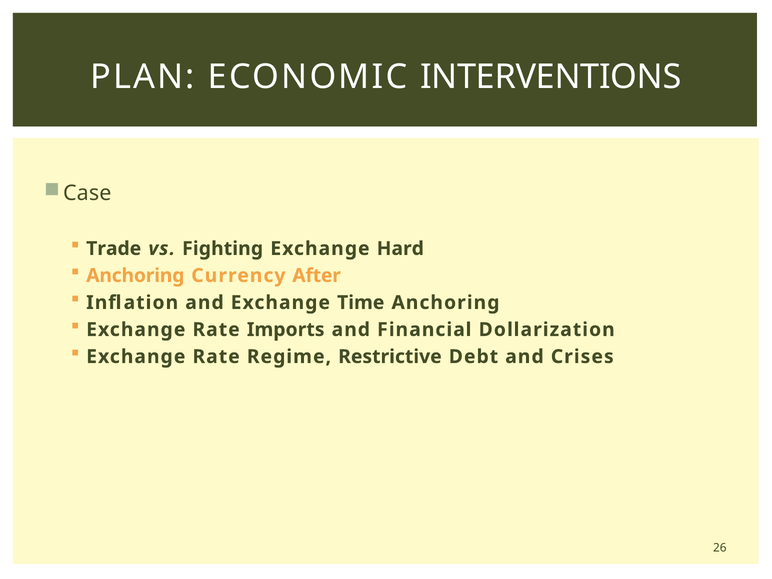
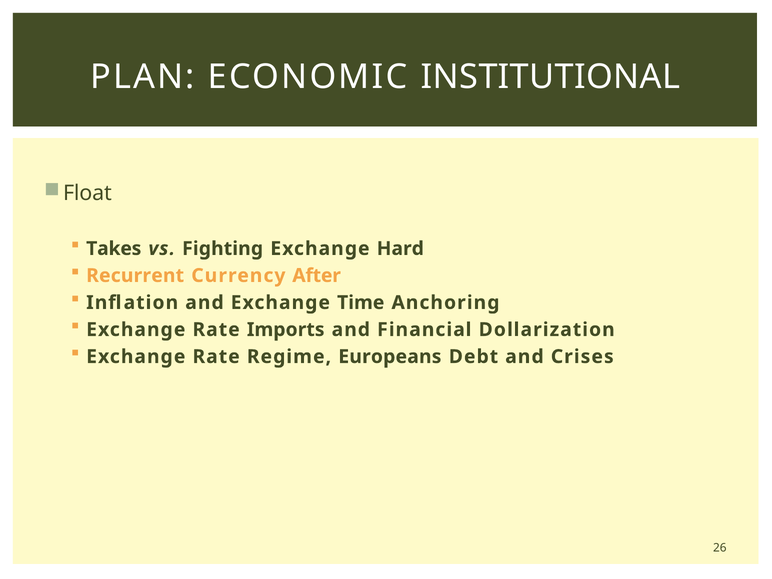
INTERVENTIONS: INTERVENTIONS -> INSTITUTIONAL (550, 77)
Case: Case -> Float (87, 193)
Trade: Trade -> Takes (114, 249)
Anchoring: Anchoring -> Recurrent (135, 276)
Restrictive: Restrictive -> Europeans (390, 357)
